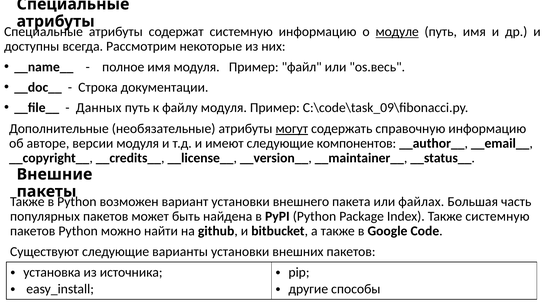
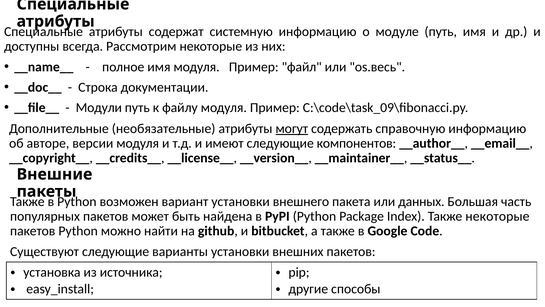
модуле underline: present -> none (397, 32)
Данных: Данных -> Модули (99, 108)
файлах: файлах -> данных (421, 201)
Также системную: системную -> некоторые (497, 216)
